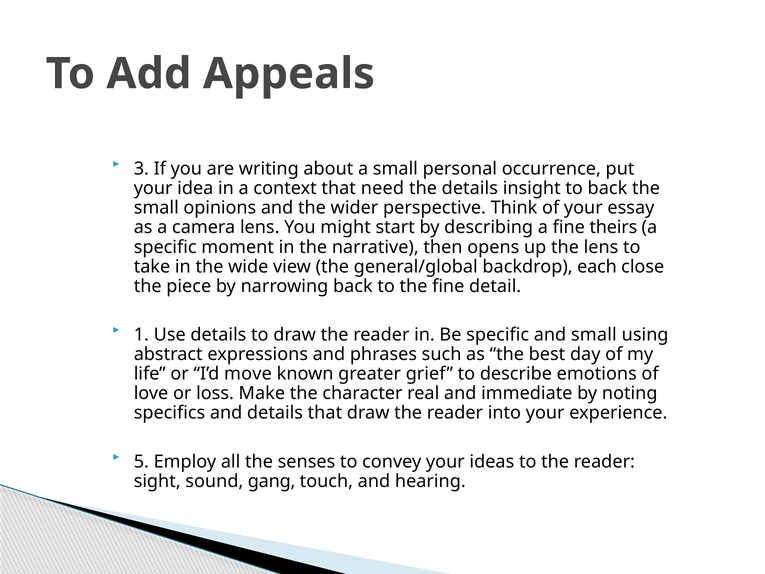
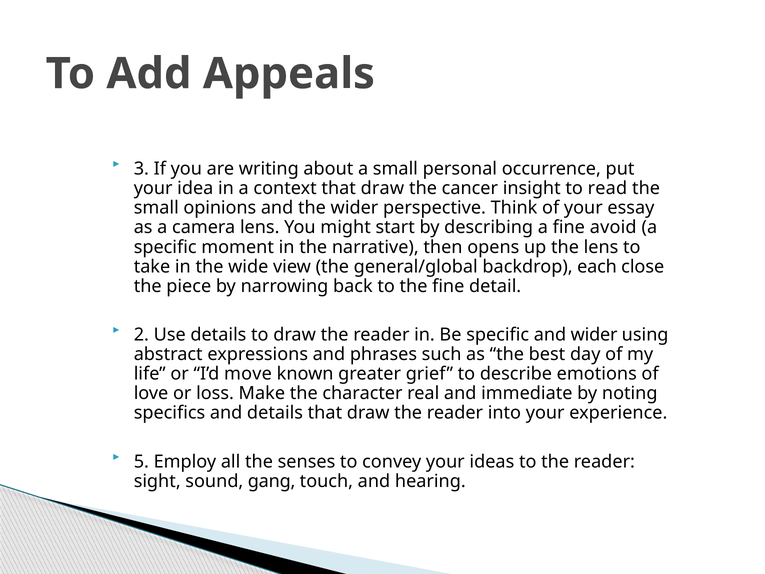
context that need: need -> draw (382, 188)
the details: details -> cancer (470, 188)
to back: back -> read (607, 188)
theirs: theirs -> avoid (613, 227)
1: 1 -> 2 (141, 335)
and small: small -> wider (594, 335)
